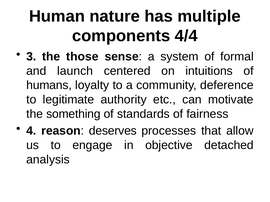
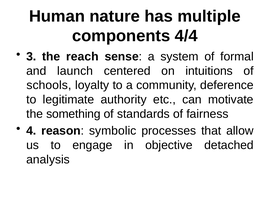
those: those -> reach (82, 57)
humans: humans -> schools (49, 85)
deserves: deserves -> symbolic (113, 131)
